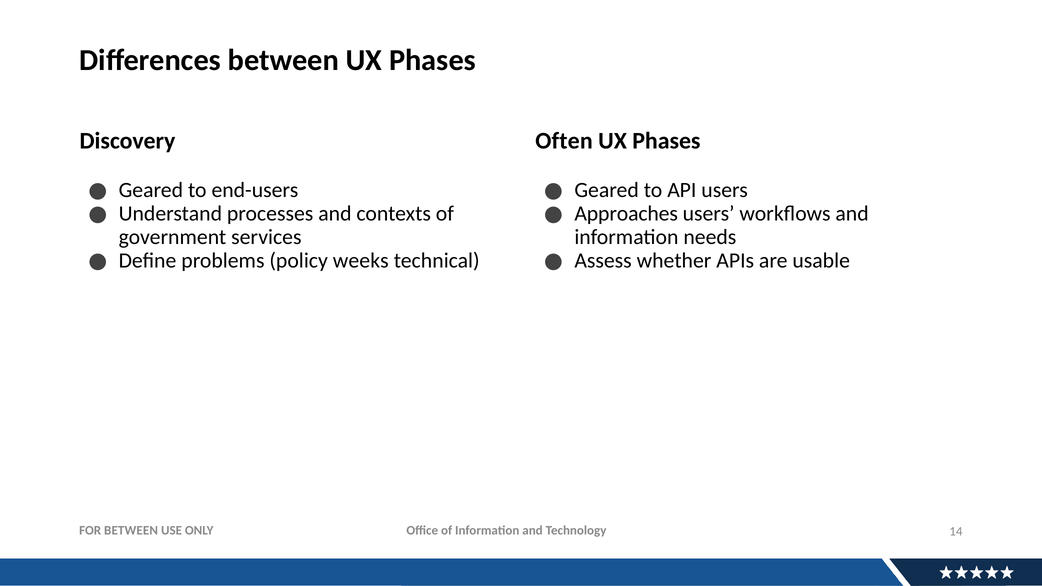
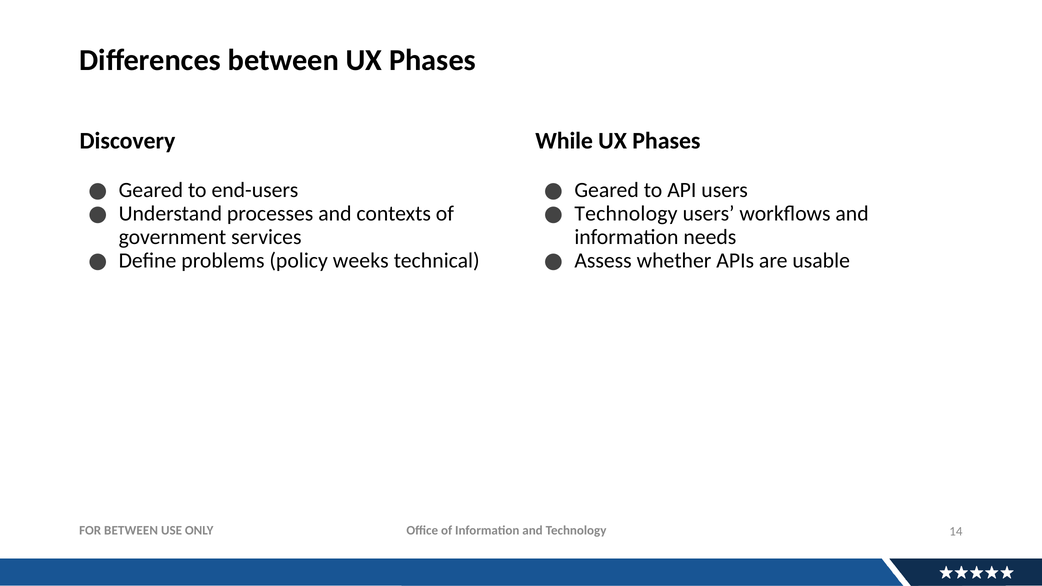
Often: Often -> While (564, 141)
Approaches: Approaches -> Technology (626, 214)
